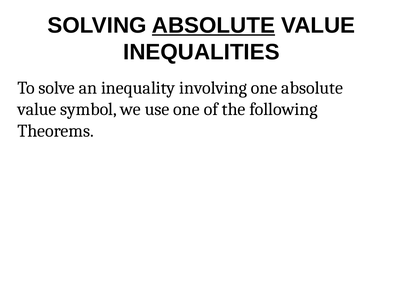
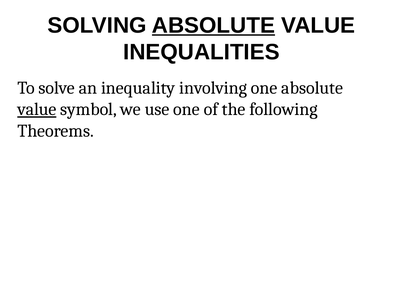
value underline: none -> present (37, 109)
